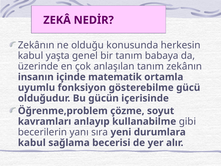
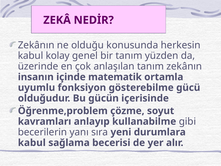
yaşta: yaşta -> kolay (58, 56)
babaya: babaya -> yüzden (162, 56)
